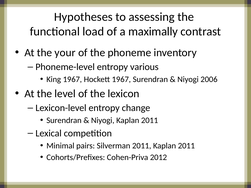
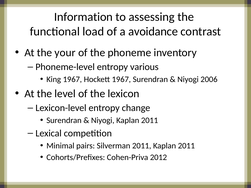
Hypotheses: Hypotheses -> Information (83, 17)
maximally: maximally -> avoidance (153, 32)
